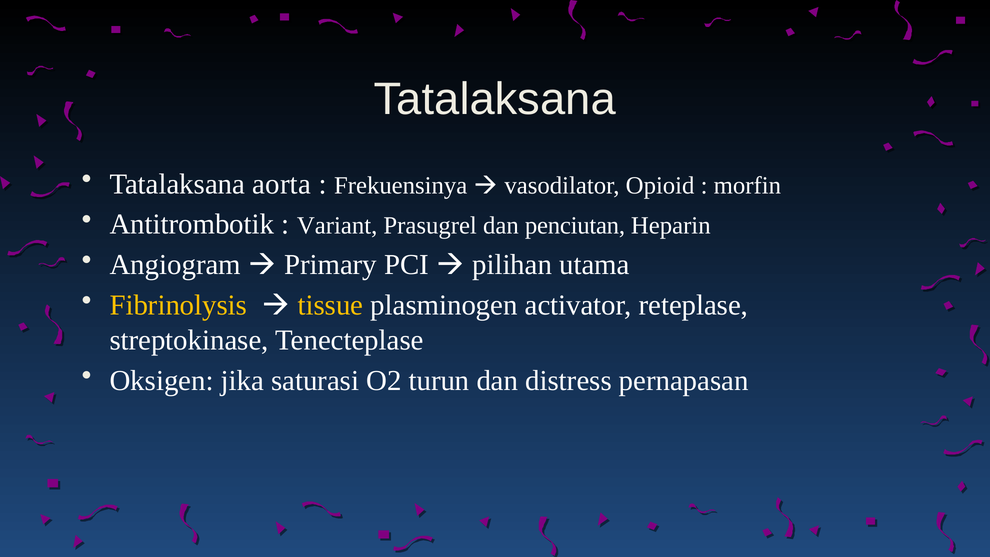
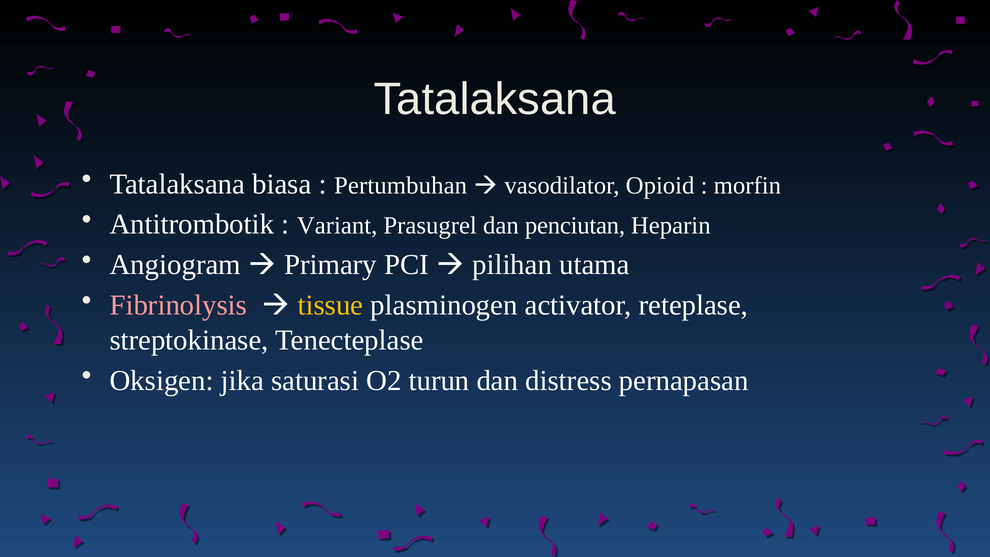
aorta: aorta -> biasa (282, 184)
Frekuensinya: Frekuensinya -> Pertumbuhan (401, 185)
Fibrinolysis colour: yellow -> pink (178, 305)
